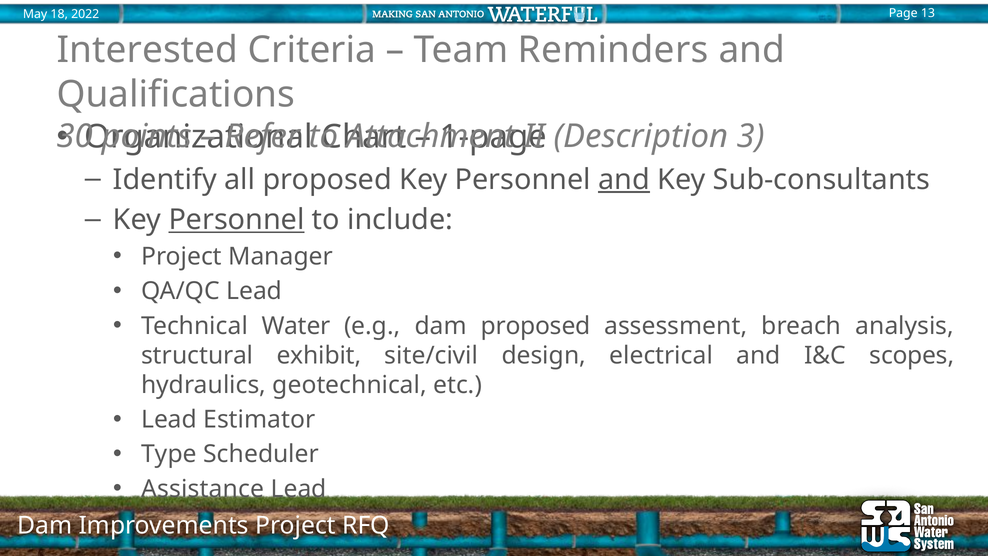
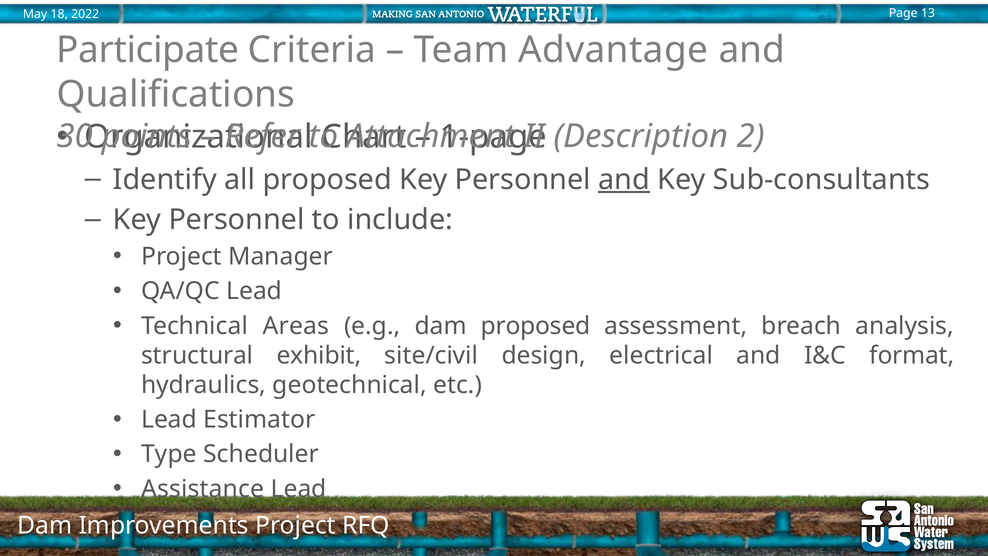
Interested: Interested -> Participate (148, 50)
Reminders: Reminders -> Advantage (613, 50)
3: 3 -> 2 (751, 136)
Personnel underline: present -> none (237, 220)
Water: Water -> Areas (296, 326)
scopes: scopes -> format (912, 355)
